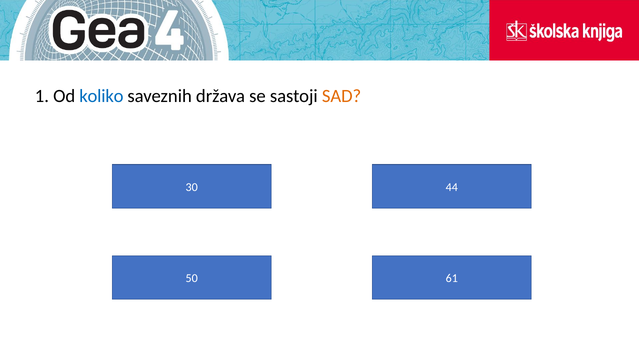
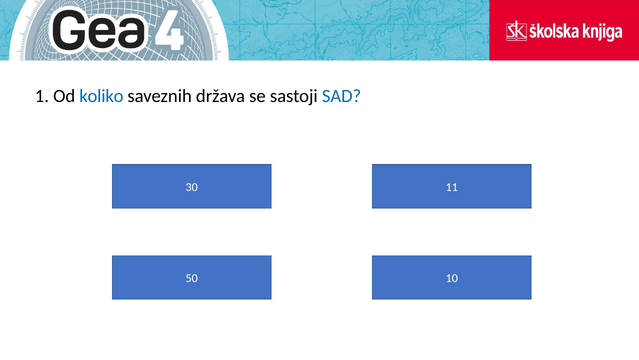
SAD colour: orange -> blue (342, 96)
44: 44 -> 11 (452, 187)
61: 61 -> 10 (452, 278)
